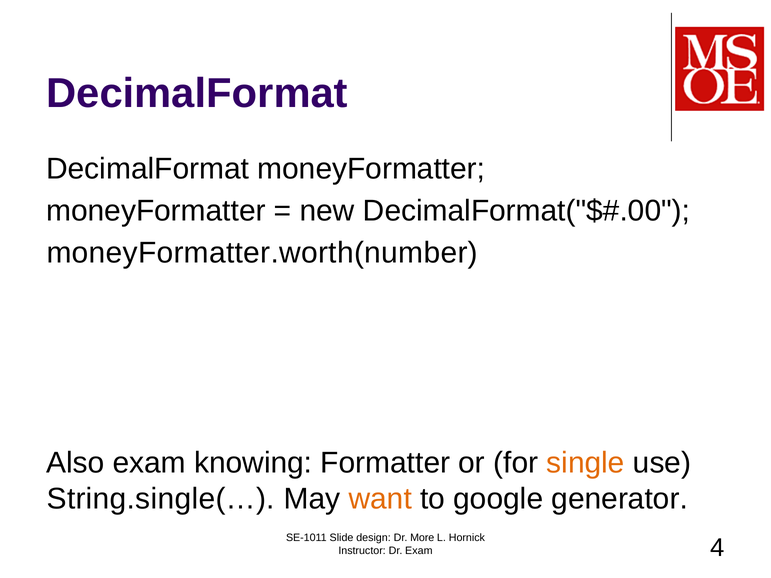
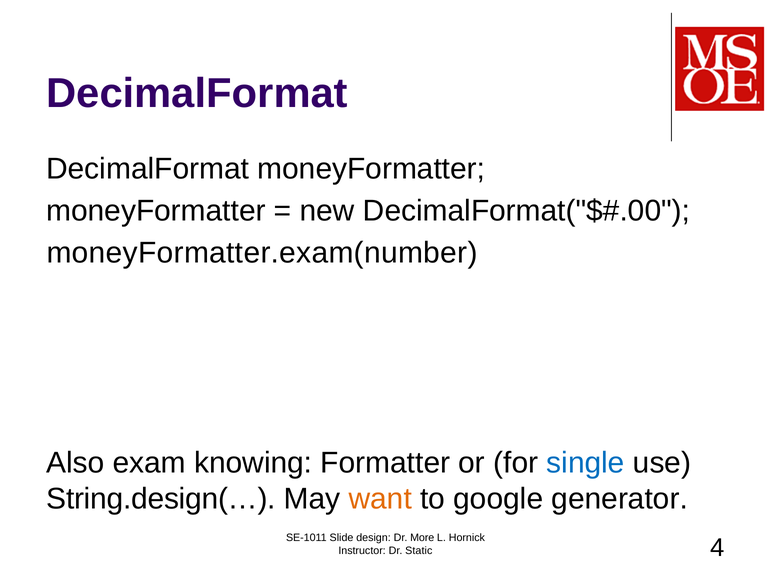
moneyFormatter.worth(number: moneyFormatter.worth(number -> moneyFormatter.exam(number (262, 253)
single colour: orange -> blue (586, 463)
String.single(…: String.single(… -> String.design(… (161, 499)
Dr Exam: Exam -> Static (419, 551)
